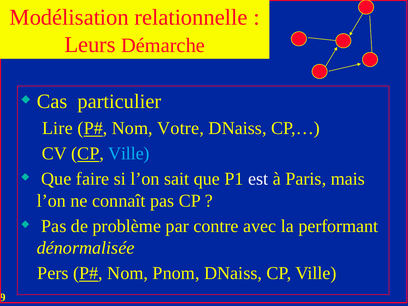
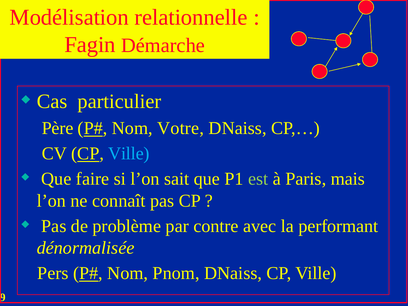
Leurs: Leurs -> Fagin (90, 45)
Lire: Lire -> Père (58, 128)
est colour: white -> light green (258, 179)
